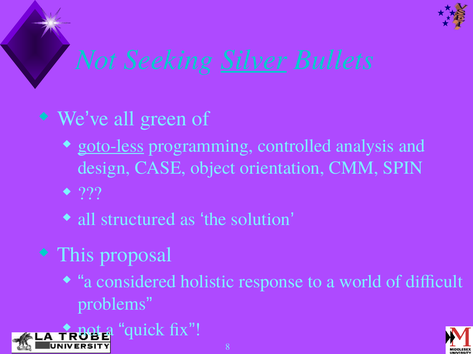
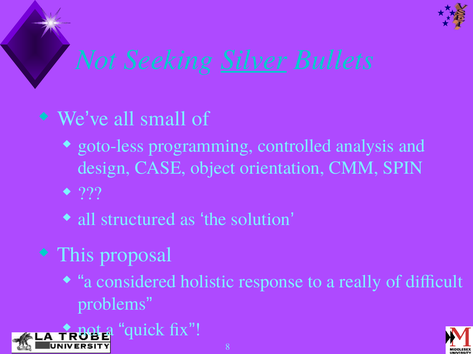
green: green -> small (163, 119)
goto-less underline: present -> none (111, 146)
world: world -> really (360, 282)
